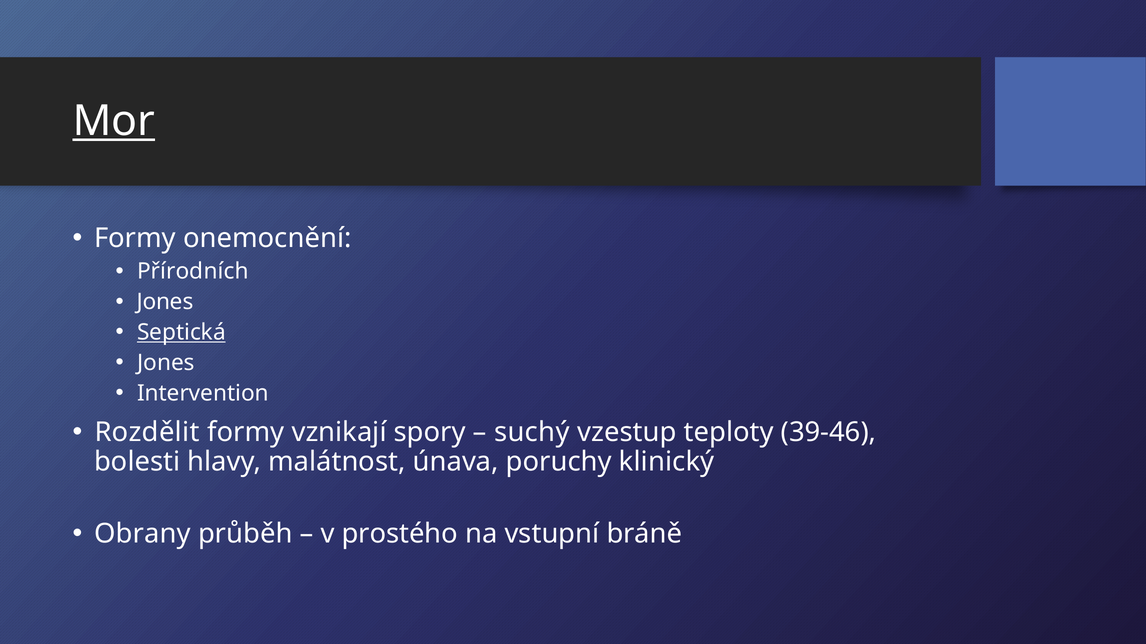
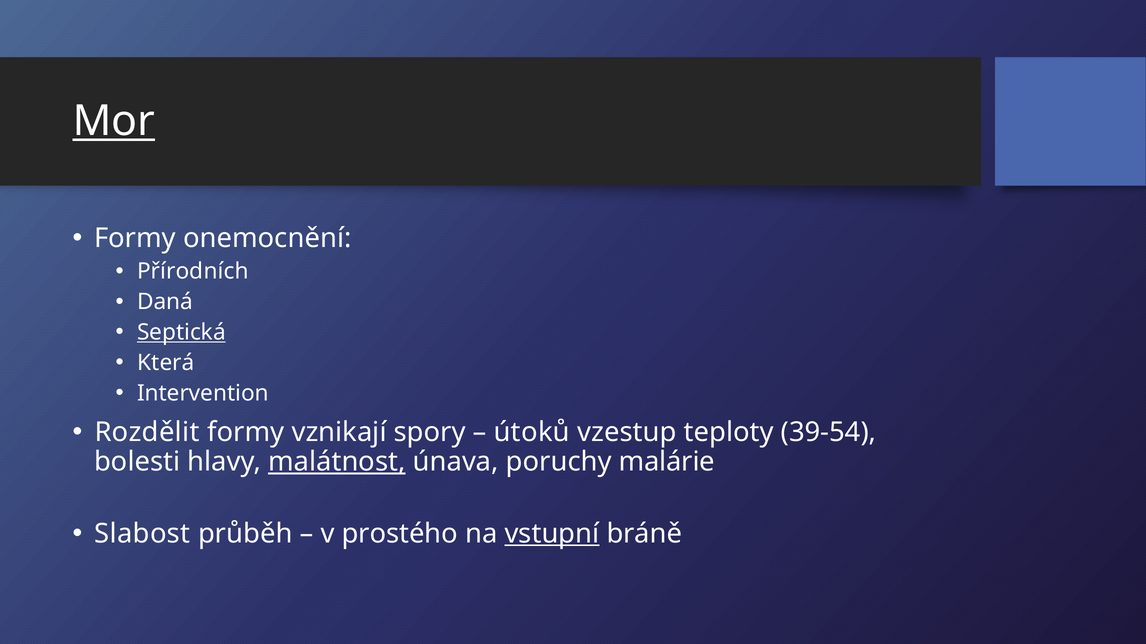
Jones: Jones -> Daná (165, 302)
Jones: Jones -> Která (166, 363)
suchý: suchý -> útoků (532, 432)
39-46: 39-46 -> 39-54 (828, 432)
malátnost underline: none -> present (337, 462)
klinický: klinický -> malárie (667, 462)
Obrany: Obrany -> Slabost (142, 534)
vstupní underline: none -> present (552, 534)
